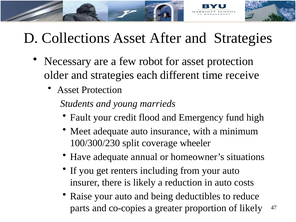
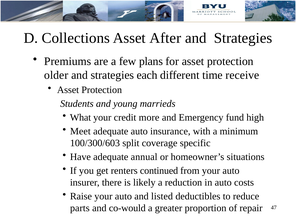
Necessary: Necessary -> Premiums (68, 61)
robot: robot -> plans (151, 61)
Fault: Fault -> What (80, 117)
flood: flood -> more (149, 117)
100/300/230: 100/300/230 -> 100/300/603 (95, 143)
wheeler: wheeler -> specific (195, 143)
including: including -> continued (159, 171)
being: being -> listed (162, 196)
co-copies: co-copies -> co-would (127, 208)
of likely: likely -> repair (251, 208)
